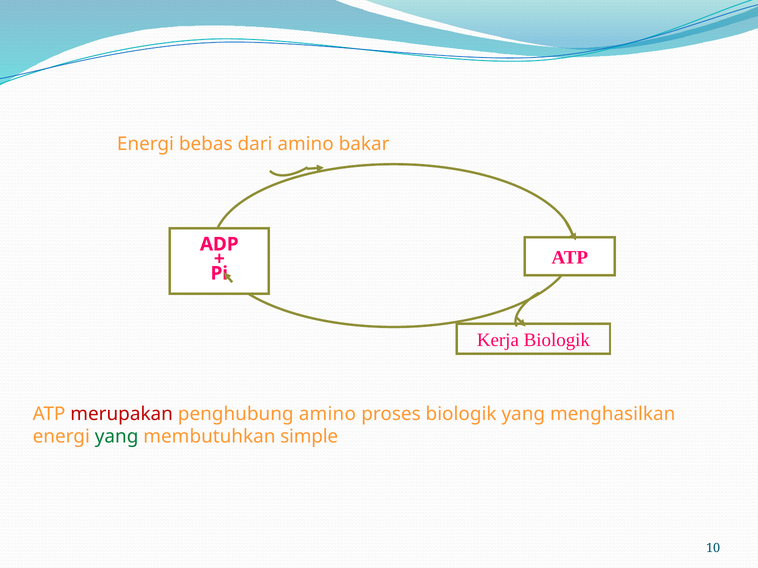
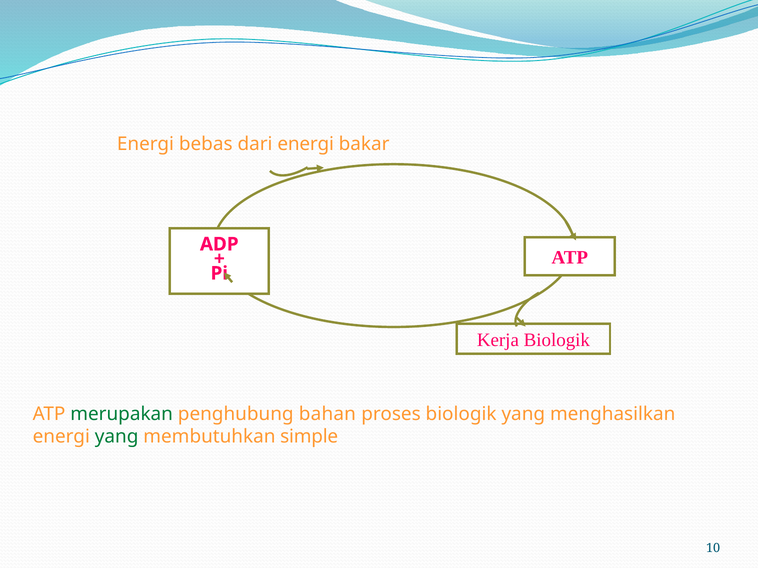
dari amino: amino -> energi (306, 144)
merupakan colour: red -> green (122, 414)
penghubung amino: amino -> bahan (327, 414)
